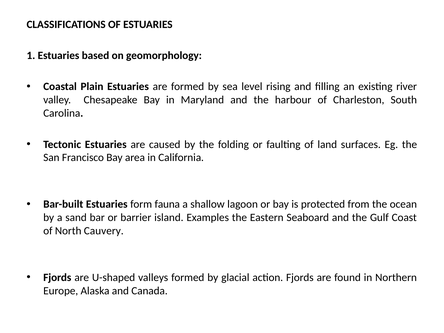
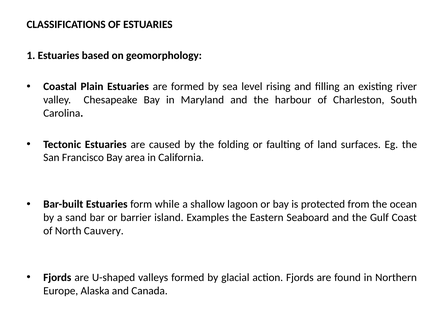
fauna: fauna -> while (167, 204)
